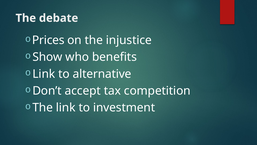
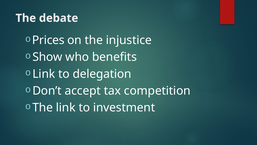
alternative: alternative -> delegation (102, 74)
